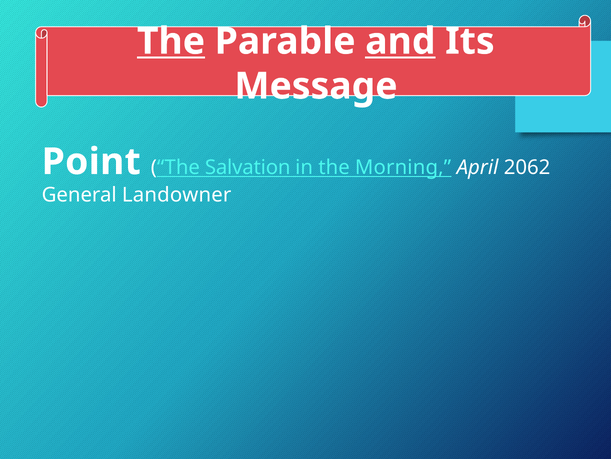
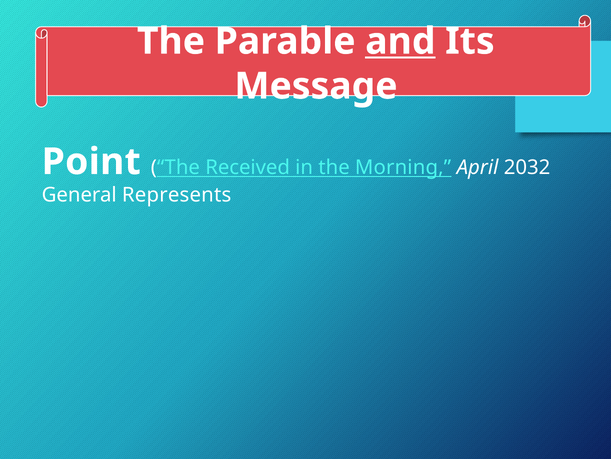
The underline: present -> none (171, 41)
Salvation: Salvation -> Received (248, 167)
2062: 2062 -> 2032 (527, 167)
Landowner: Landowner -> Represents (177, 195)
